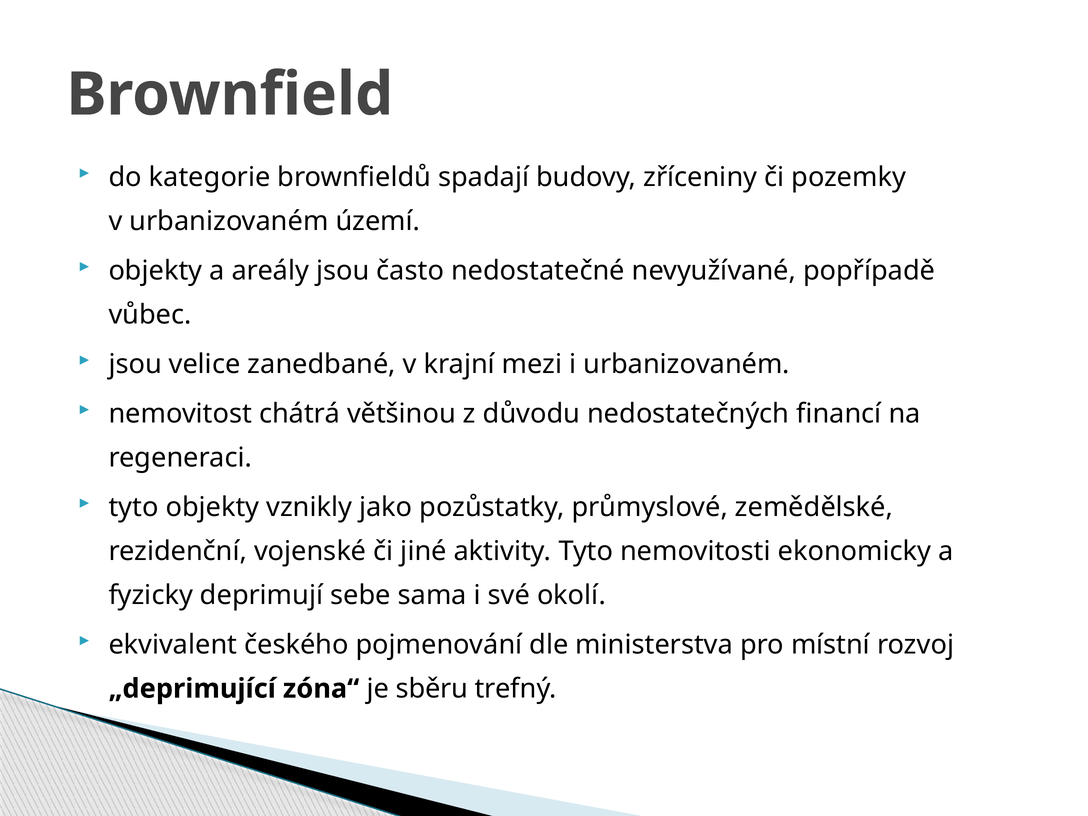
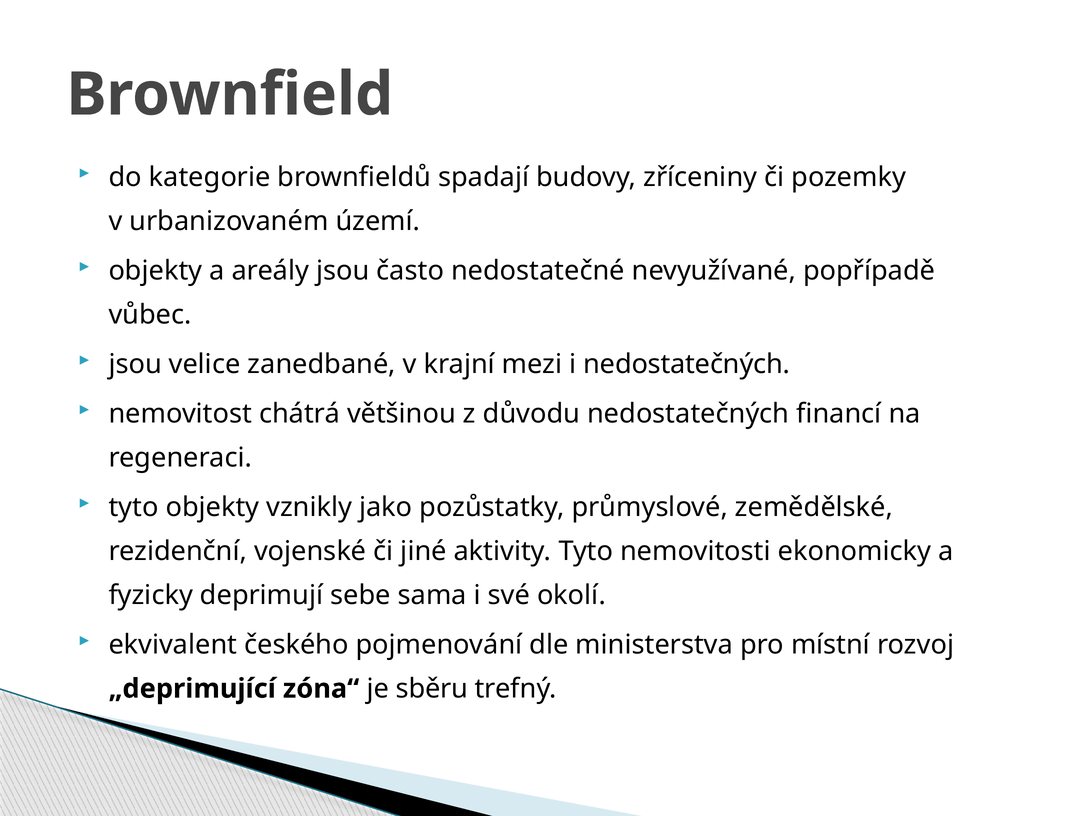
i urbanizovaném: urbanizovaném -> nedostatečných (687, 364)
